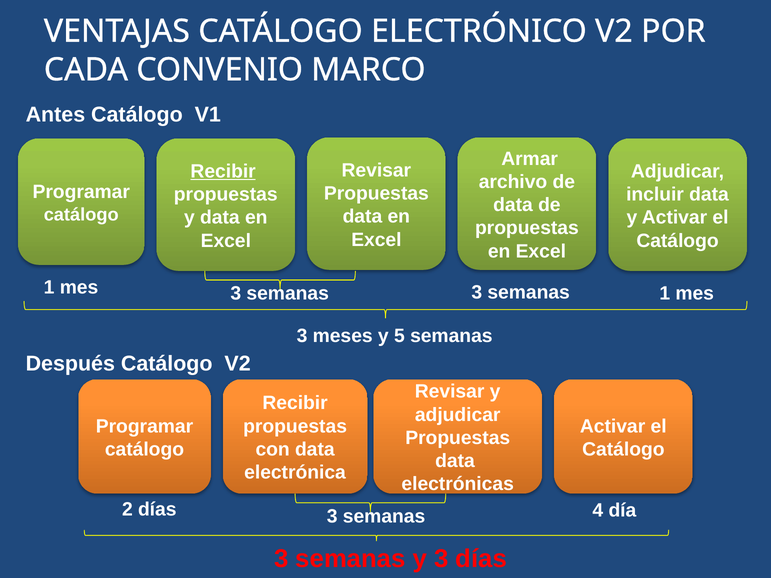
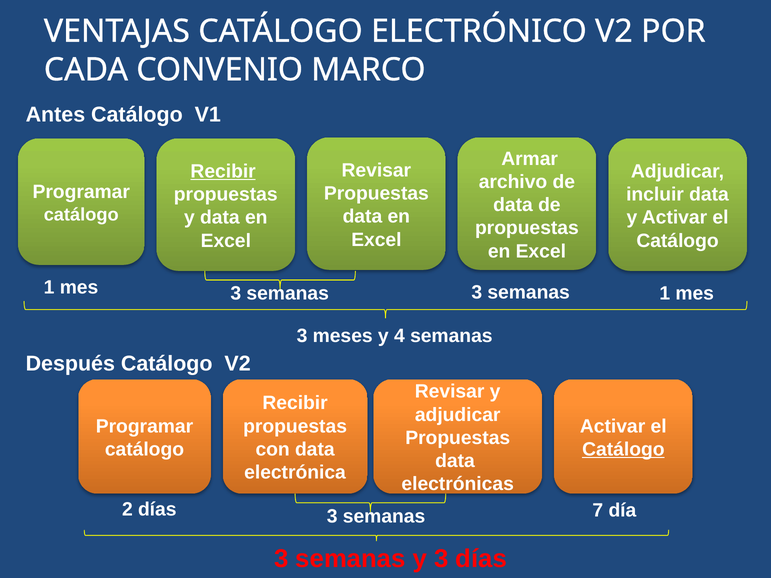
5: 5 -> 4 (399, 336)
Catálogo underline: none -> present (623, 450)
4: 4 -> 7 (598, 511)
